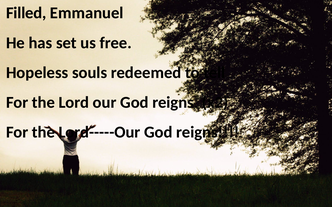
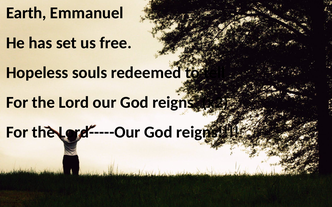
Filled: Filled -> Earth (26, 13)
